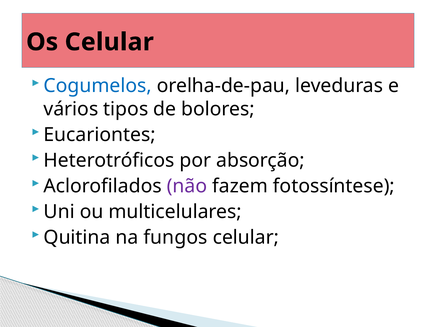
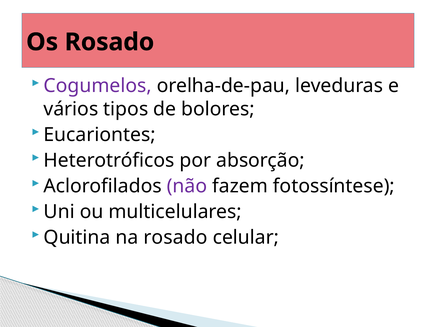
Os Celular: Celular -> Rosado (109, 42)
Cogumelos colour: blue -> purple (98, 86)
na fungos: fungos -> rosado (175, 237)
